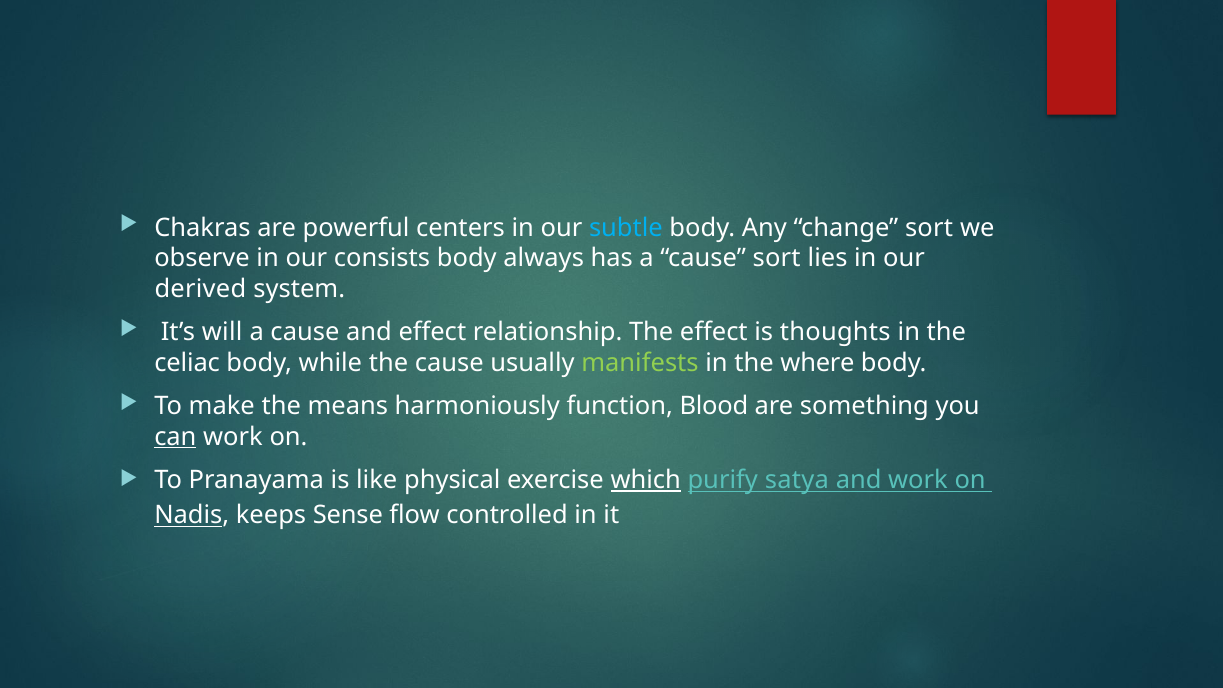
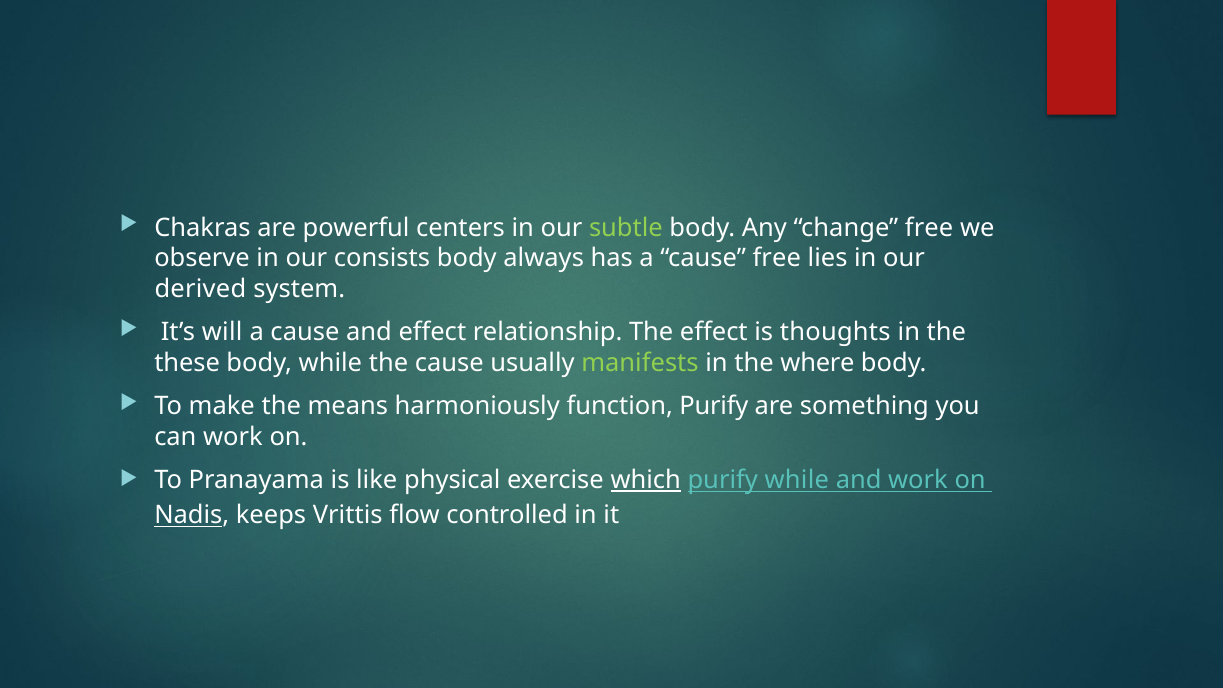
subtle colour: light blue -> light green (626, 228)
change sort: sort -> free (929, 228)
cause sort: sort -> free (777, 258)
celiac: celiac -> these (187, 363)
function Blood: Blood -> Purify (714, 406)
can underline: present -> none (175, 437)
purify satya: satya -> while (797, 480)
Sense: Sense -> Vrittis (348, 515)
